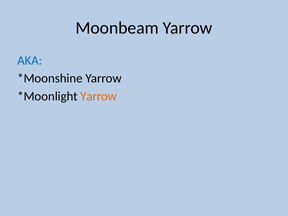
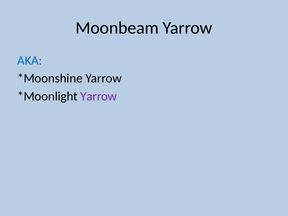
Yarrow colour: orange -> purple (99, 96)
